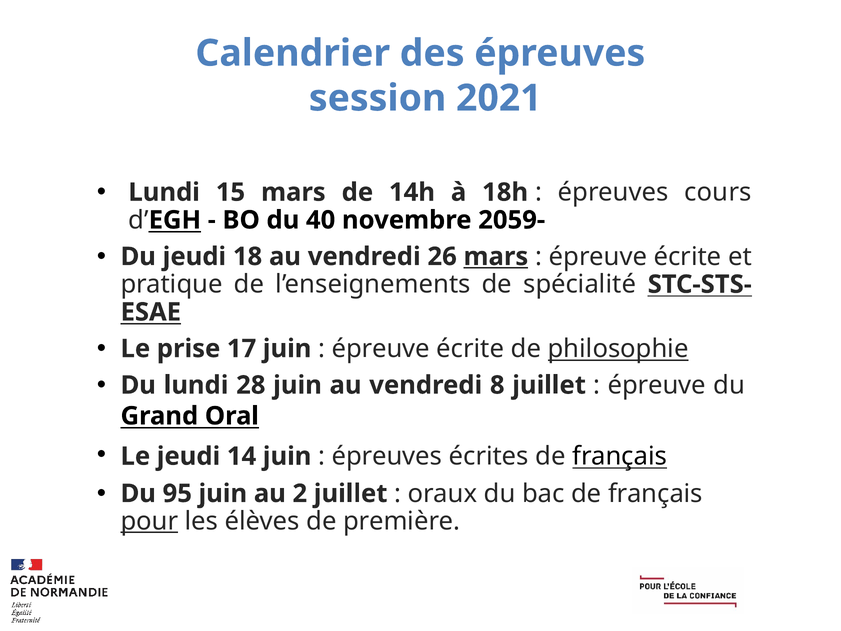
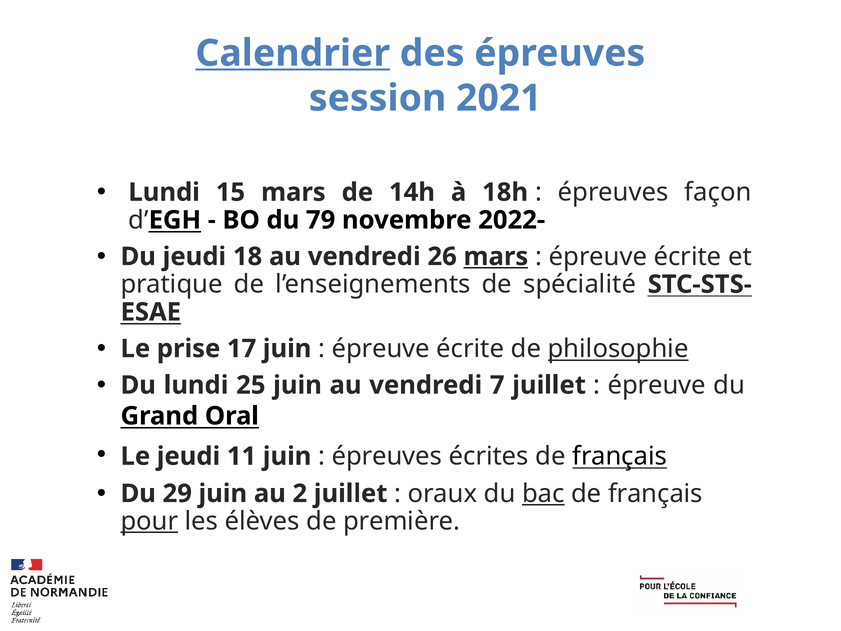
Calendrier underline: none -> present (293, 53)
cours: cours -> façon (718, 192)
40: 40 -> 79 (321, 220)
2059-: 2059- -> 2022- (512, 220)
28: 28 -> 25 (251, 385)
8: 8 -> 7 (497, 385)
14: 14 -> 11 (242, 456)
95: 95 -> 29 (177, 493)
bac underline: none -> present (543, 493)
